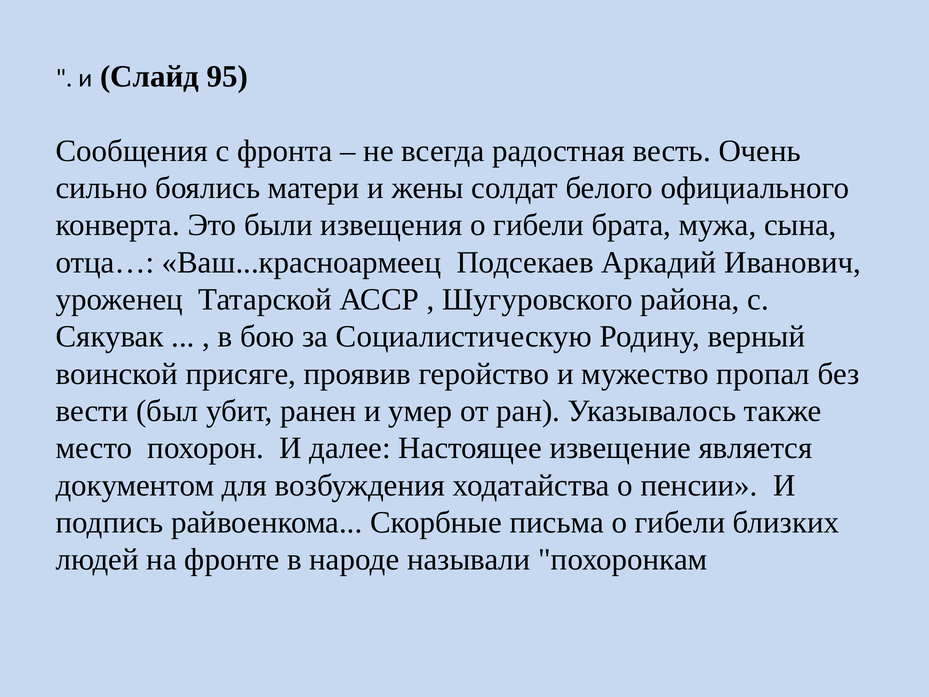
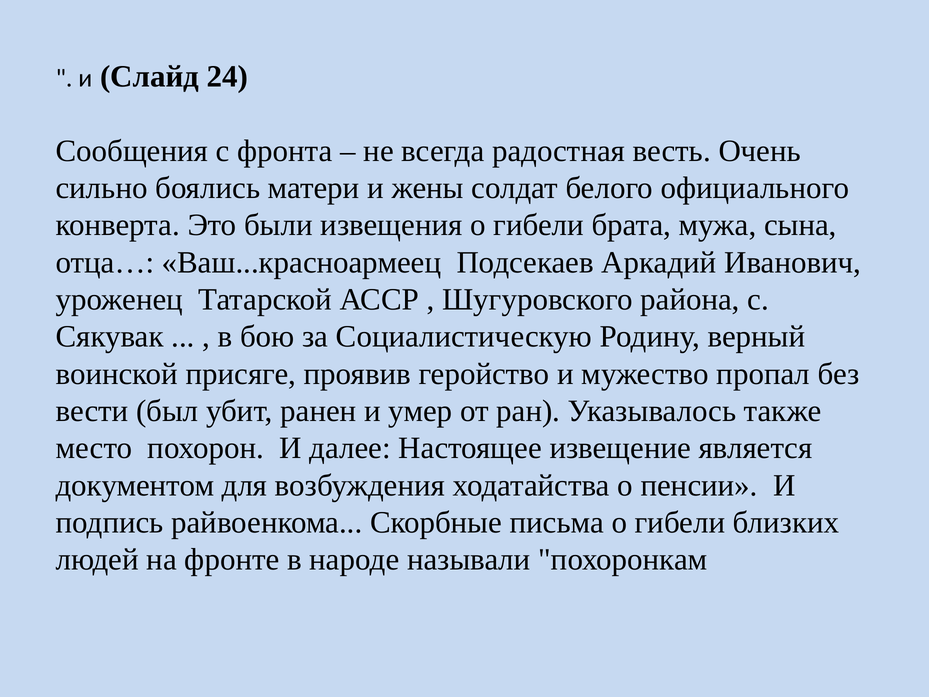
95: 95 -> 24 (227, 76)
